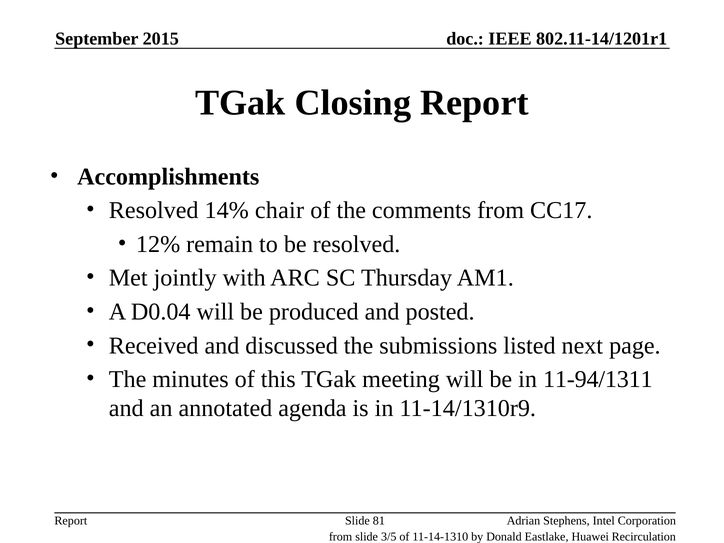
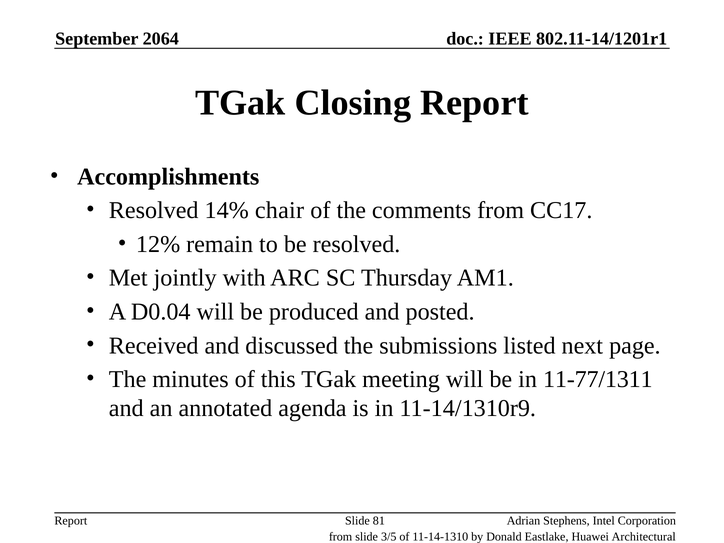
2015: 2015 -> 2064 (161, 39)
11-94/1311: 11-94/1311 -> 11-77/1311 (598, 379)
Recirculation: Recirculation -> Architectural (644, 537)
